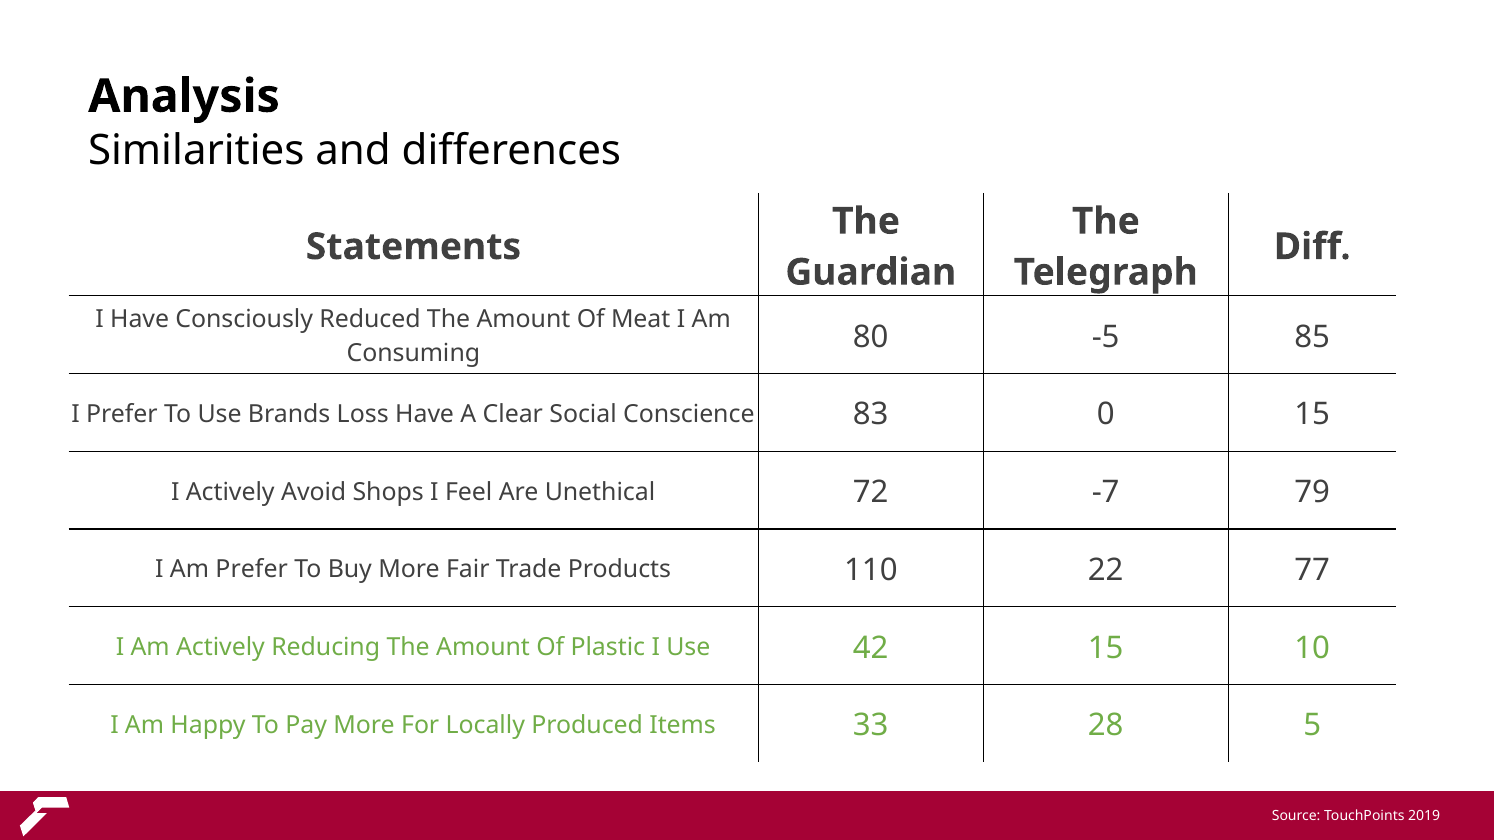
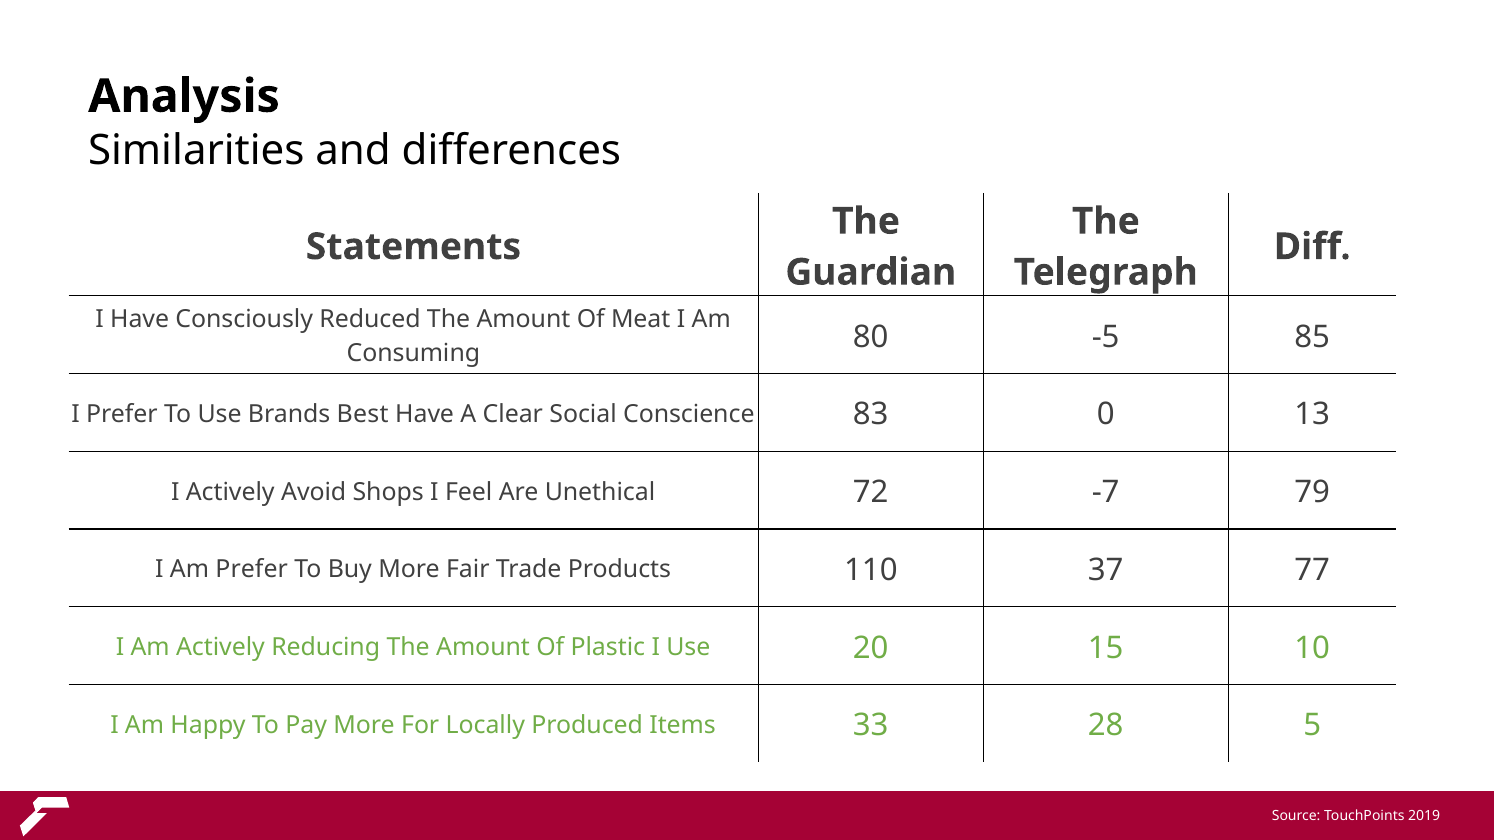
Loss: Loss -> Best (363, 414)
0 15: 15 -> 13 (1312, 415)
22: 22 -> 37 (1106, 570)
42: 42 -> 20 (871, 648)
